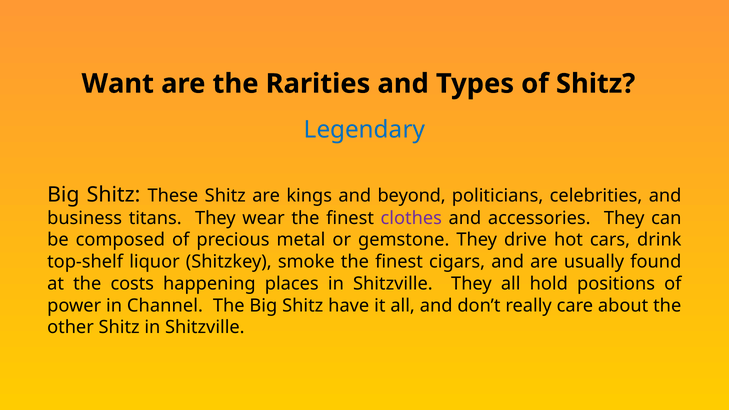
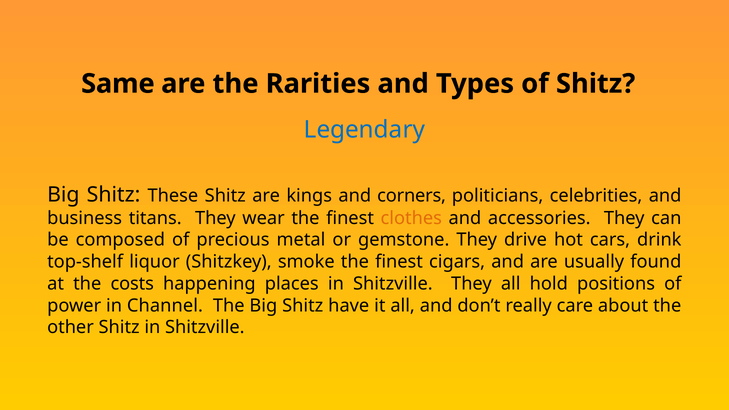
Want: Want -> Same (118, 84)
beyond: beyond -> corners (412, 196)
clothes colour: purple -> orange (411, 218)
